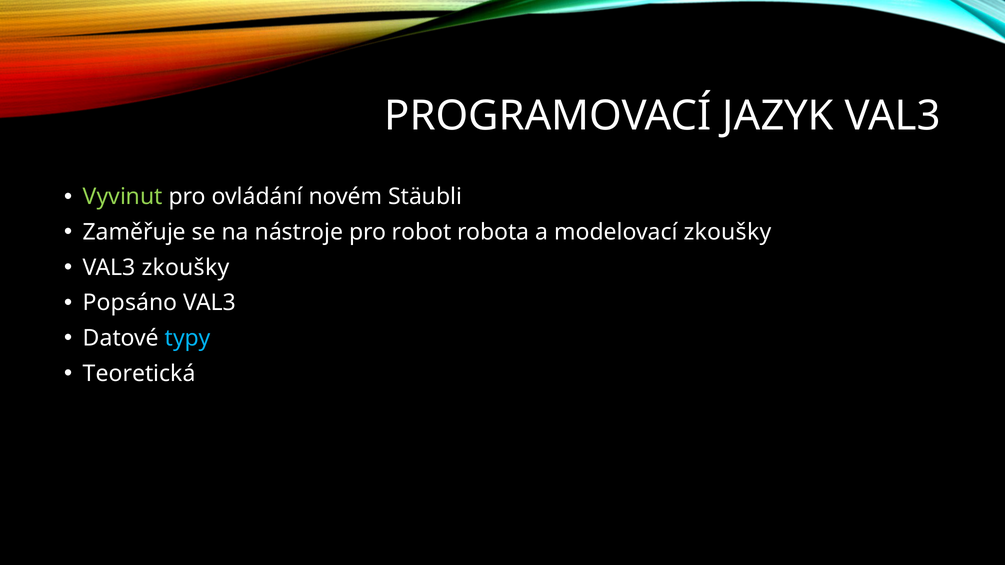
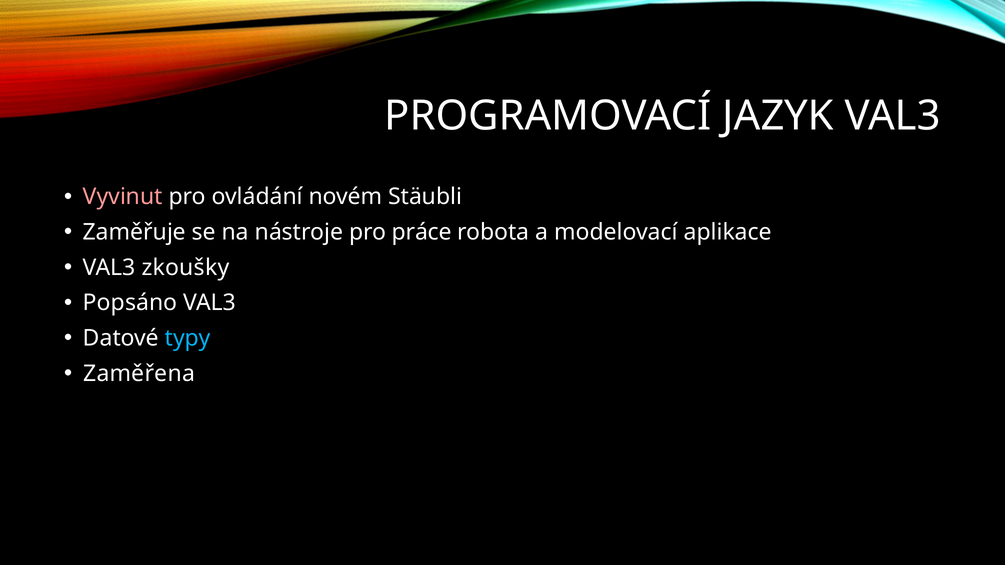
Vyvinut colour: light green -> pink (123, 197)
robot: robot -> práce (422, 232)
modelovací zkoušky: zkoušky -> aplikace (728, 232)
Teoretická: Teoretická -> Zaměřena (139, 374)
